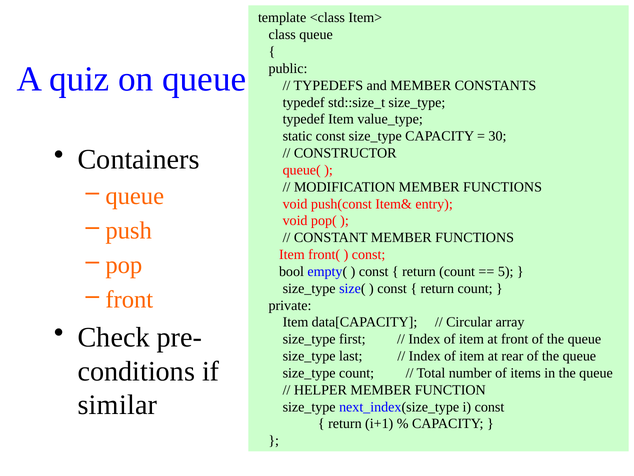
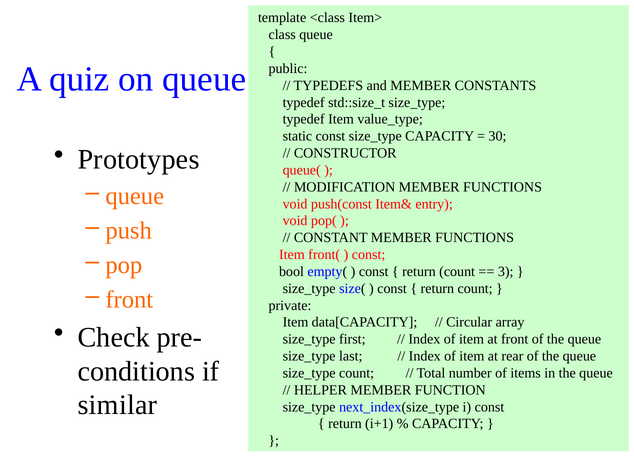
Containers: Containers -> Prototypes (139, 159)
5: 5 -> 3 (506, 271)
